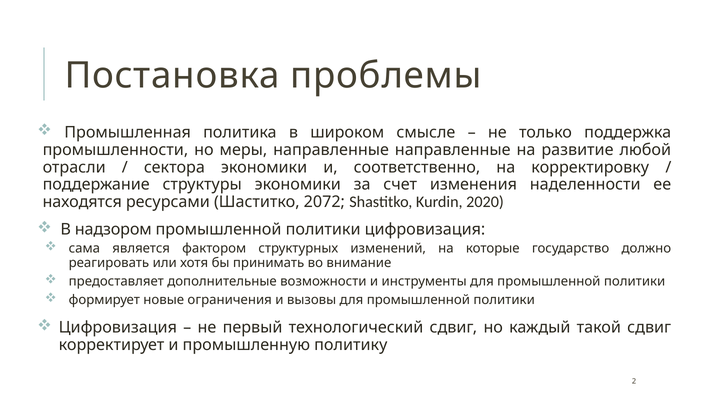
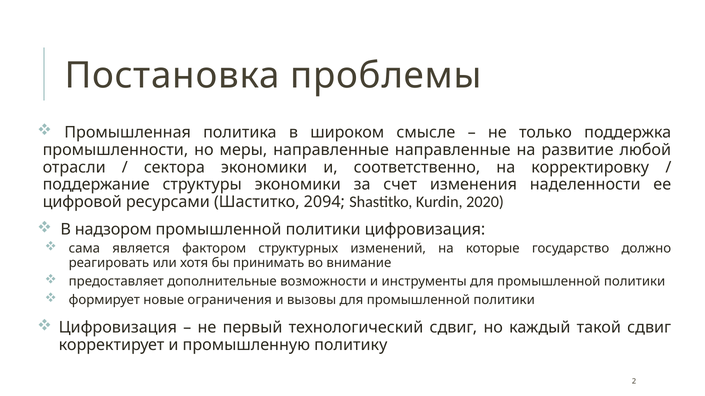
находятся: находятся -> цифровой (82, 202)
2072: 2072 -> 2094 (324, 202)
